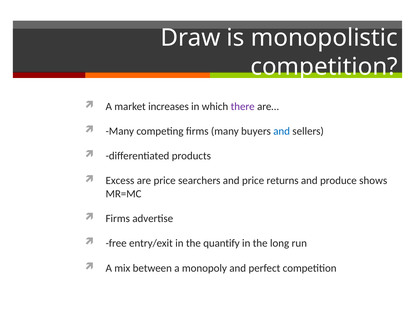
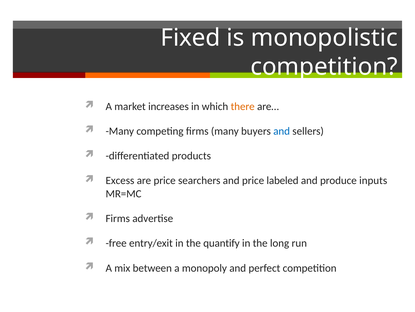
Draw: Draw -> Fixed (190, 38)
there colour: purple -> orange (243, 106)
returns: returns -> labeled (283, 180)
shows: shows -> inputs (373, 180)
